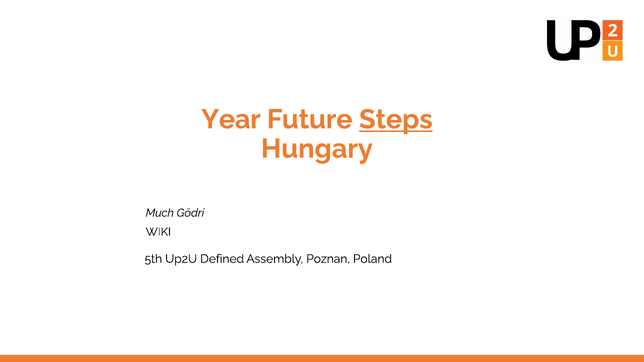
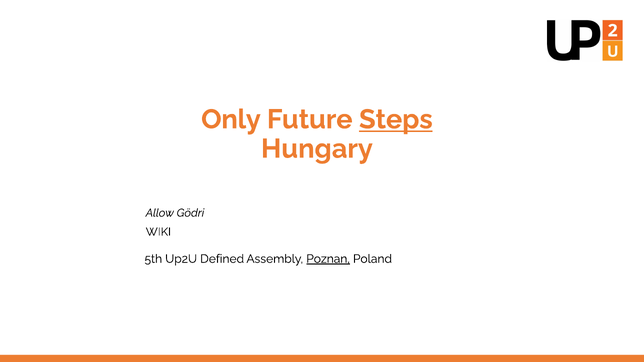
Year: Year -> Only (231, 119)
Much: Much -> Allow (160, 213)
Poznan underline: none -> present (328, 259)
